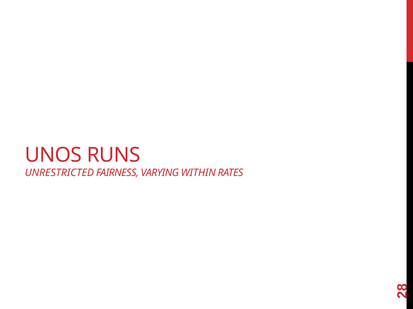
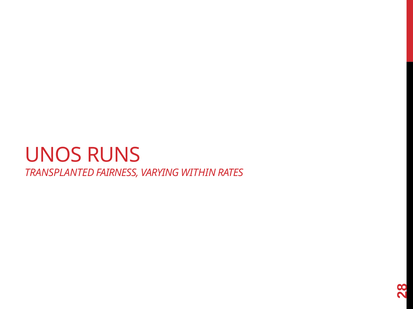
UNRESTRICTED: UNRESTRICTED -> TRANSPLANTED (59, 173)
